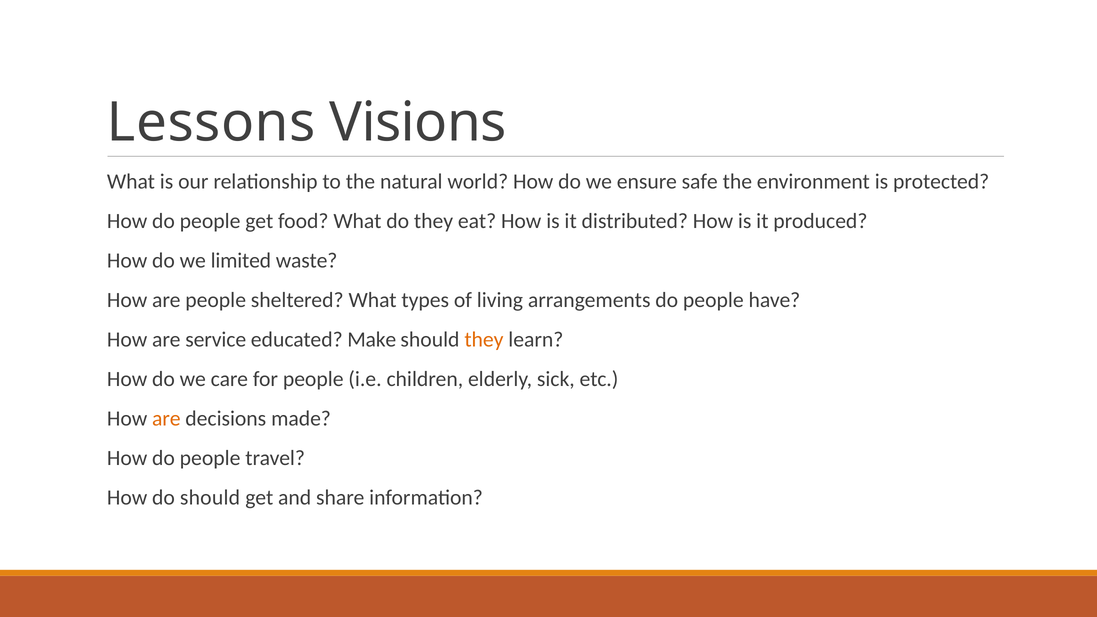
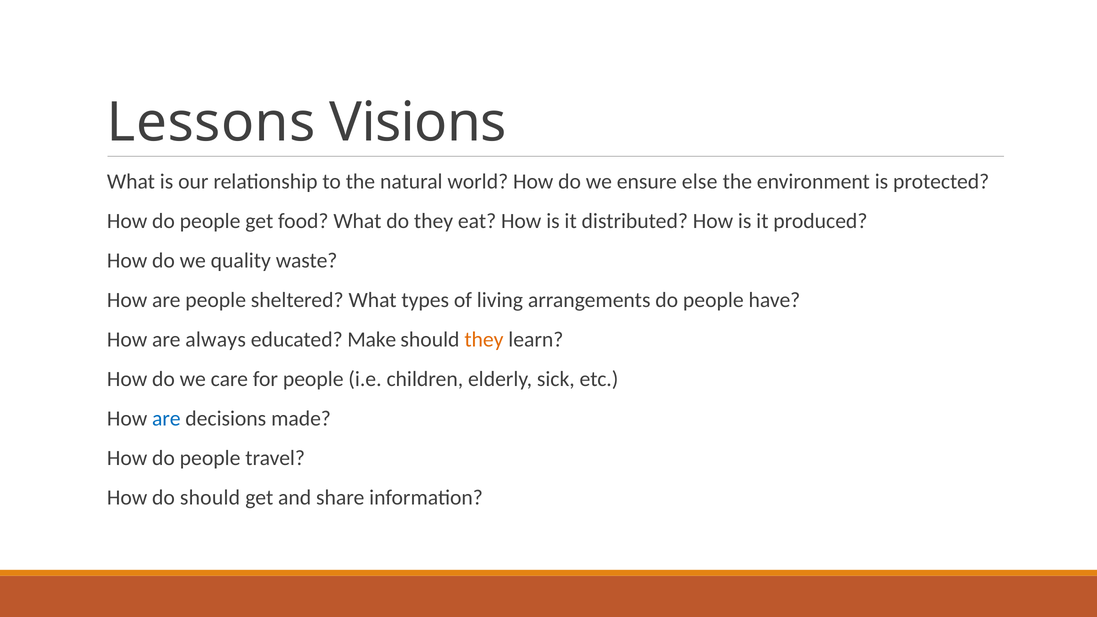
safe: safe -> else (700, 182)
limited: limited -> quality (241, 261)
service: service -> always (216, 340)
are colour: orange -> blue (166, 418)
